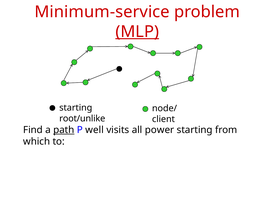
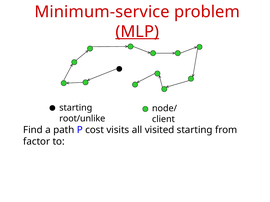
path underline: present -> none (64, 130)
well: well -> cost (95, 130)
power: power -> visited (160, 130)
which: which -> factor (37, 142)
